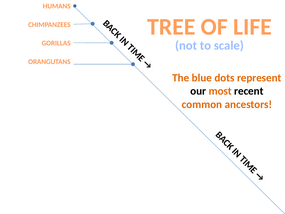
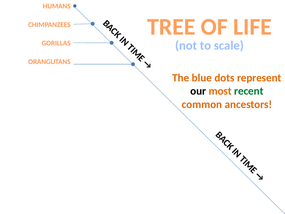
recent colour: black -> green (249, 91)
